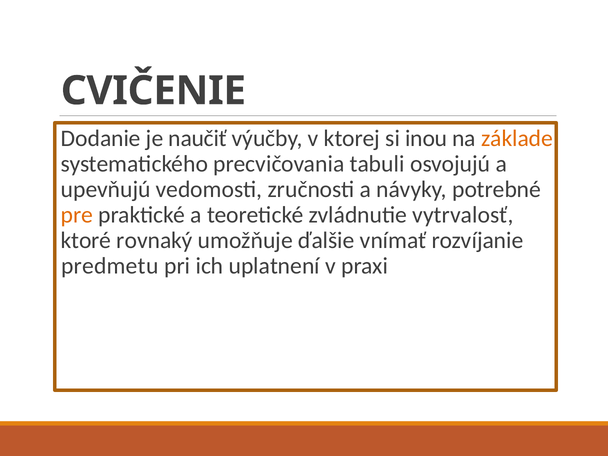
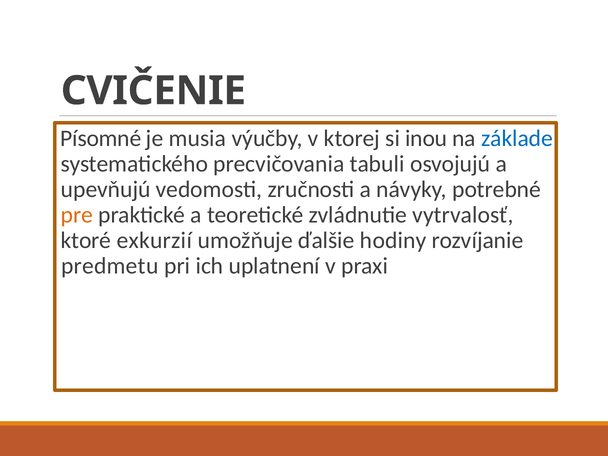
Dodanie: Dodanie -> Písomné (101, 138)
naučiť: naučiť -> musia (197, 138)
základe colour: orange -> blue (517, 138)
rovnaký: rovnaký -> exkurzií (154, 240)
vnímať: vnímať -> hodiny (393, 240)
